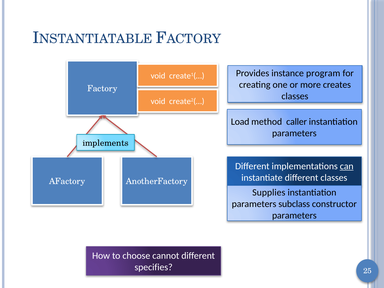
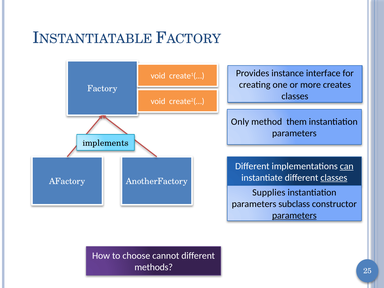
program: program -> interface (323, 73)
Load: Load -> Only (240, 122)
caller: caller -> them (297, 122)
classes underline: none -> present (334, 178)
parameters underline: none -> present (294, 215)
specifies: specifies -> methods (154, 267)
